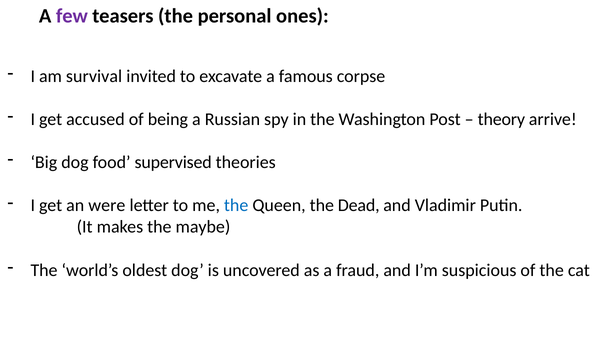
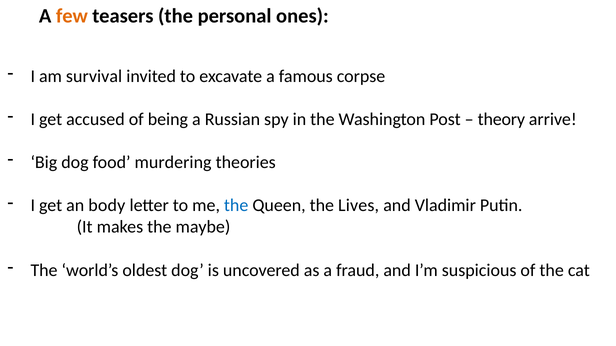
few colour: purple -> orange (72, 16)
supervised: supervised -> murdering (173, 163)
were: were -> body (107, 206)
Dead: Dead -> Lives (359, 206)
